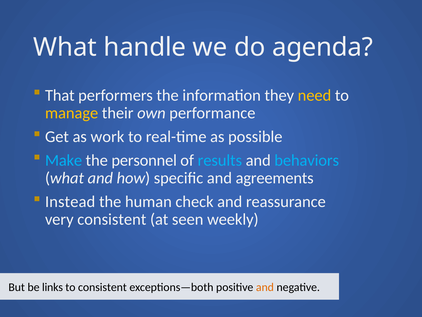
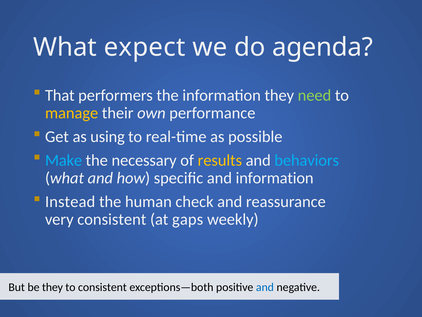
handle: handle -> expect (145, 47)
need colour: yellow -> light green (315, 95)
work: work -> using (108, 136)
personnel: personnel -> necessary (144, 160)
results colour: light blue -> yellow (220, 160)
and agreements: agreements -> information (275, 178)
seen: seen -> gaps (188, 219)
be links: links -> they (53, 287)
and colour: orange -> blue (265, 287)
